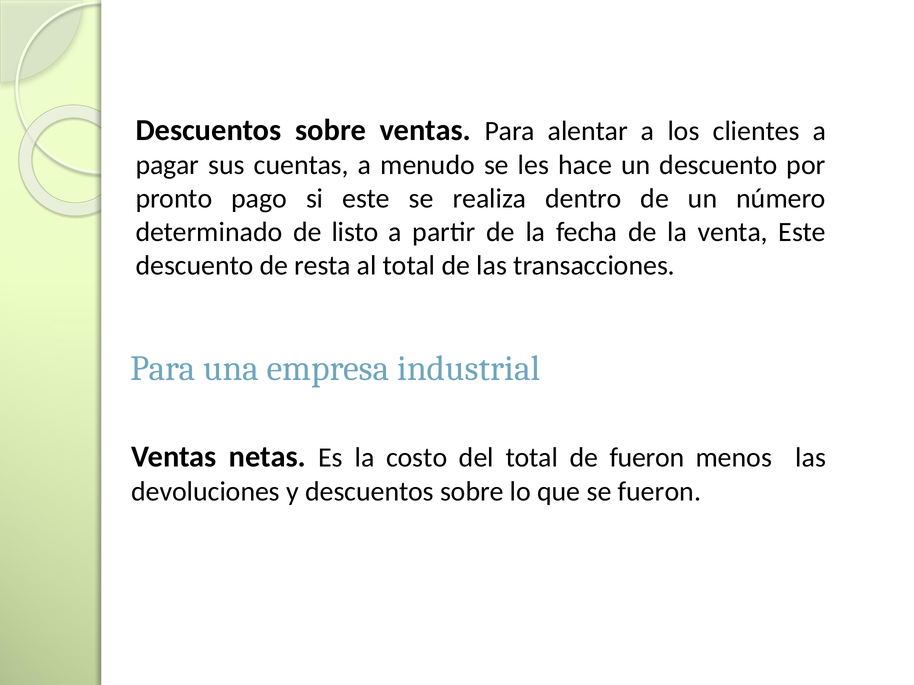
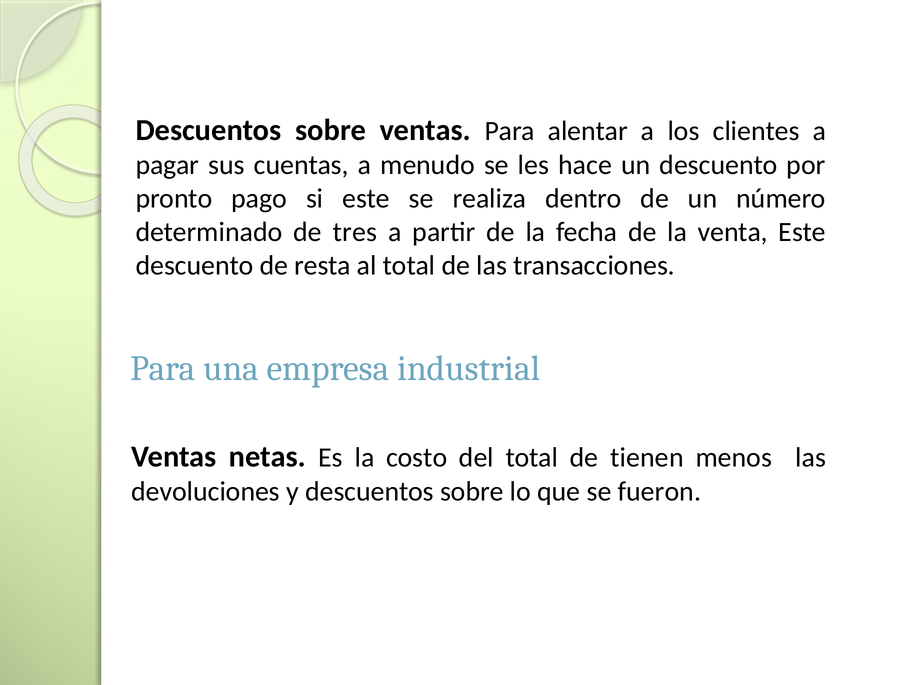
listo: listo -> tres (355, 232)
de fueron: fueron -> tienen (647, 458)
